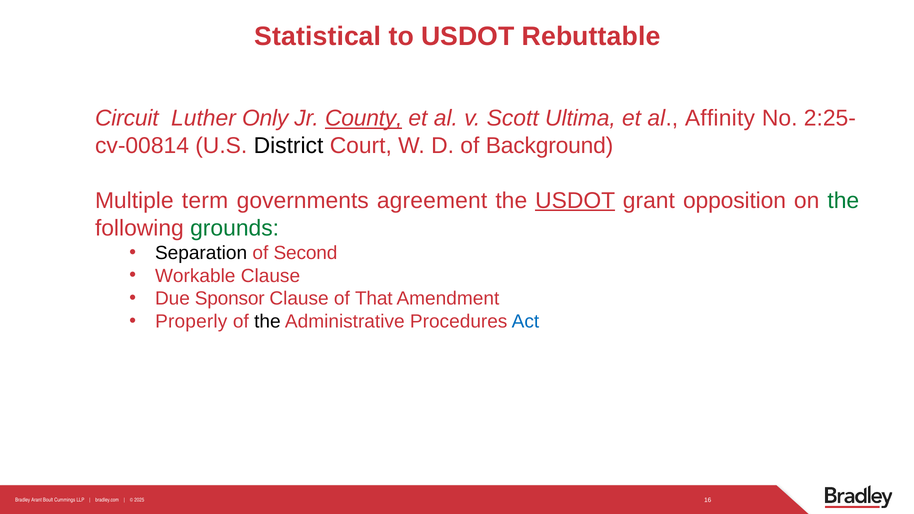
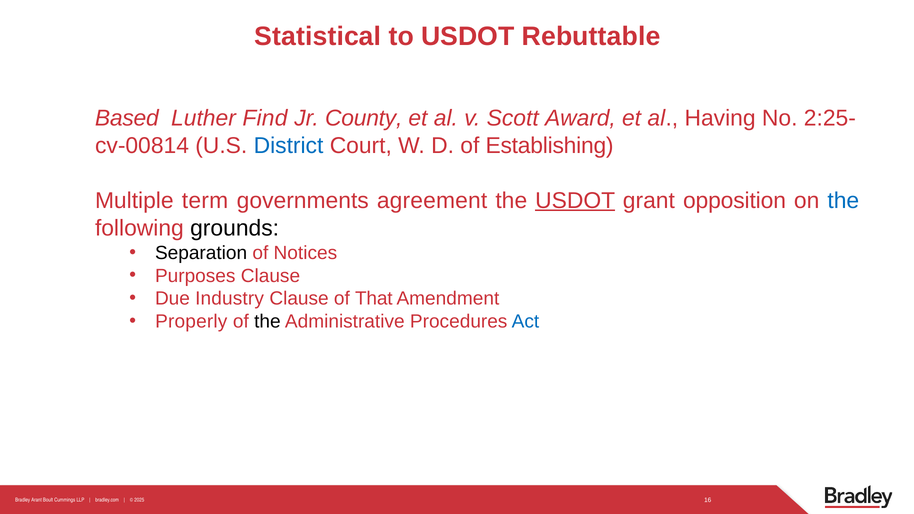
Circuit: Circuit -> Based (127, 118)
Only: Only -> Find (265, 118)
County underline: present -> none (364, 118)
Ultima: Ultima -> Award (580, 118)
Affinity: Affinity -> Having (720, 118)
District colour: black -> blue (289, 146)
Background: Background -> Establishing (550, 146)
the colour: green -> blue (843, 201)
grounds colour: green -> black (235, 228)
Second: Second -> Notices (305, 253)
Workable: Workable -> Purposes (195, 276)
Sponsor: Sponsor -> Industry (230, 299)
